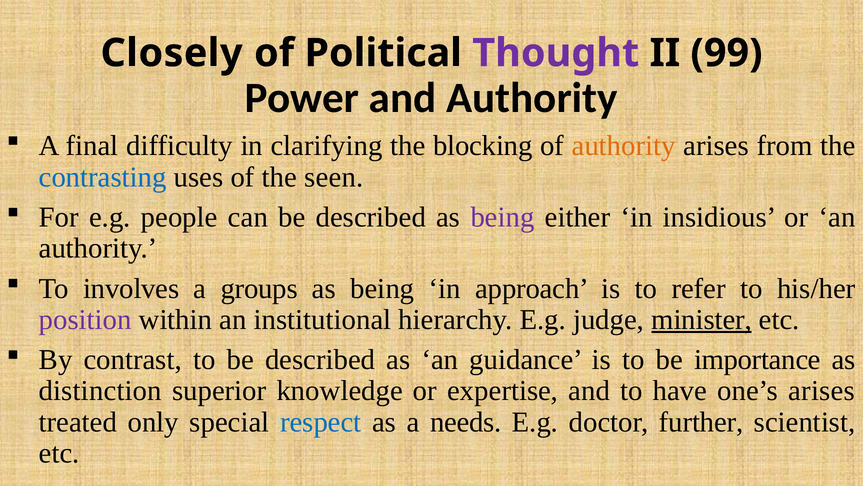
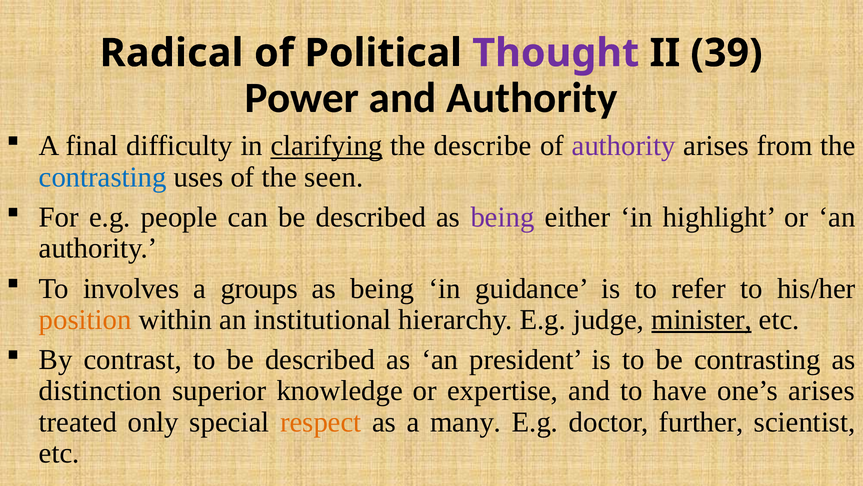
Closely: Closely -> Radical (172, 53)
99: 99 -> 39 (727, 53)
clarifying underline: none -> present (327, 146)
blocking: blocking -> describe (483, 146)
authority colour: orange -> purple (624, 146)
insidious: insidious -> highlight (720, 217)
approach: approach -> guidance (532, 288)
position colour: purple -> orange (85, 319)
guidance: guidance -> president (526, 359)
be importance: importance -> contrasting (757, 359)
respect colour: blue -> orange (321, 422)
needs: needs -> many (466, 422)
